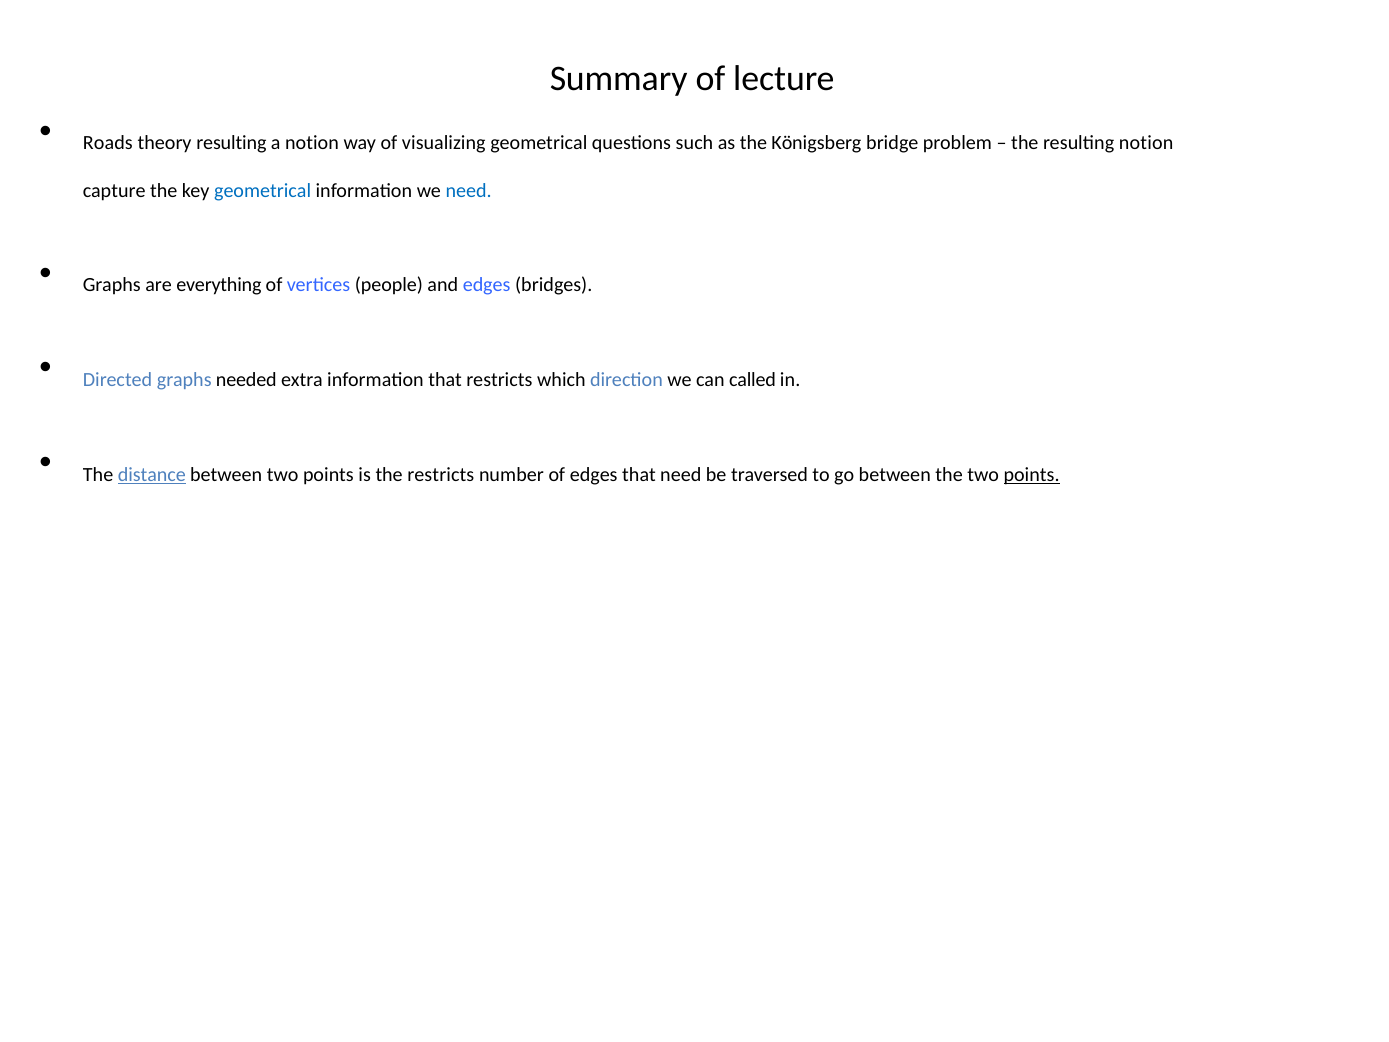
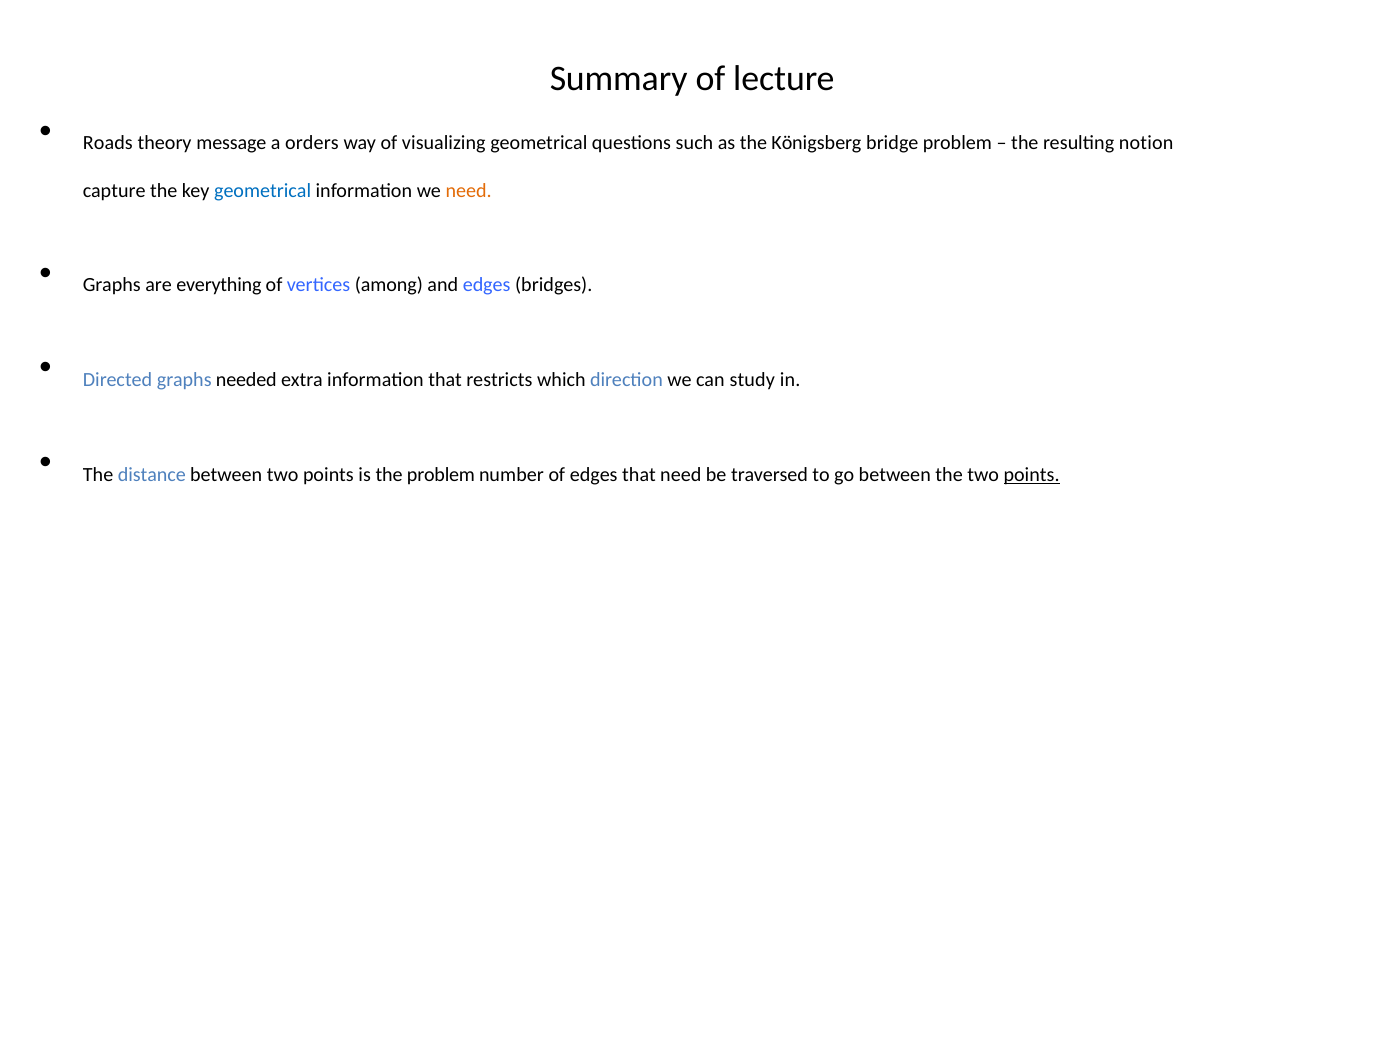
theory resulting: resulting -> message (231, 143)
a notion: notion -> orders (312, 143)
need colour: blue -> orange (469, 191)
people: people -> among (389, 285)
called: called -> study (752, 380)
distance underline: present -> none (152, 475)
the restricts: restricts -> problem (441, 475)
